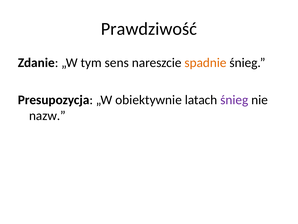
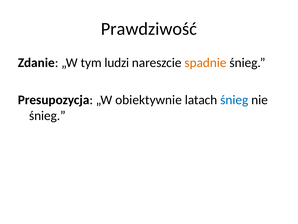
sens: sens -> ludzi (117, 63)
śnieg colour: purple -> blue (234, 100)
nazw: nazw -> śnieg (47, 116)
